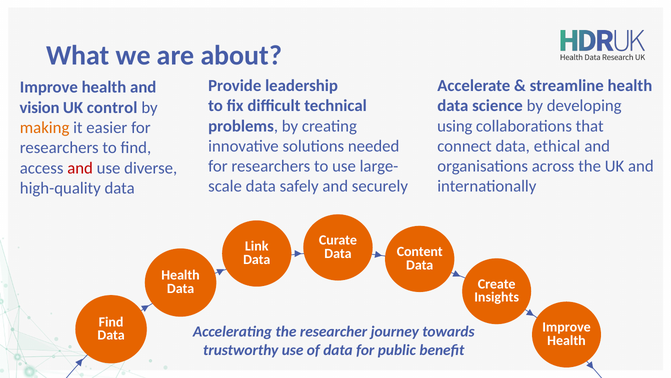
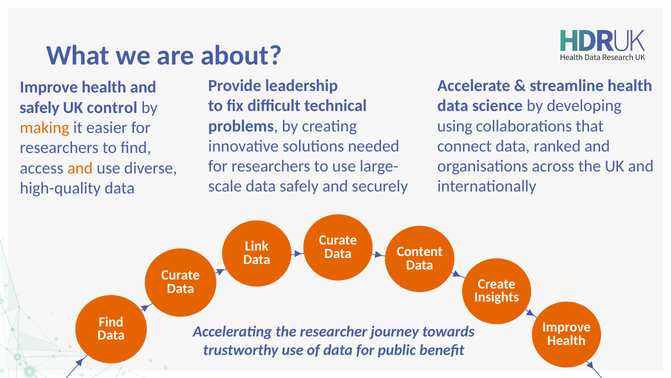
vision: vision -> safely (40, 107)
ethical: ethical -> ranked (557, 146)
and colour: red -> orange (80, 168)
Health: Health -> Curate (181, 275)
